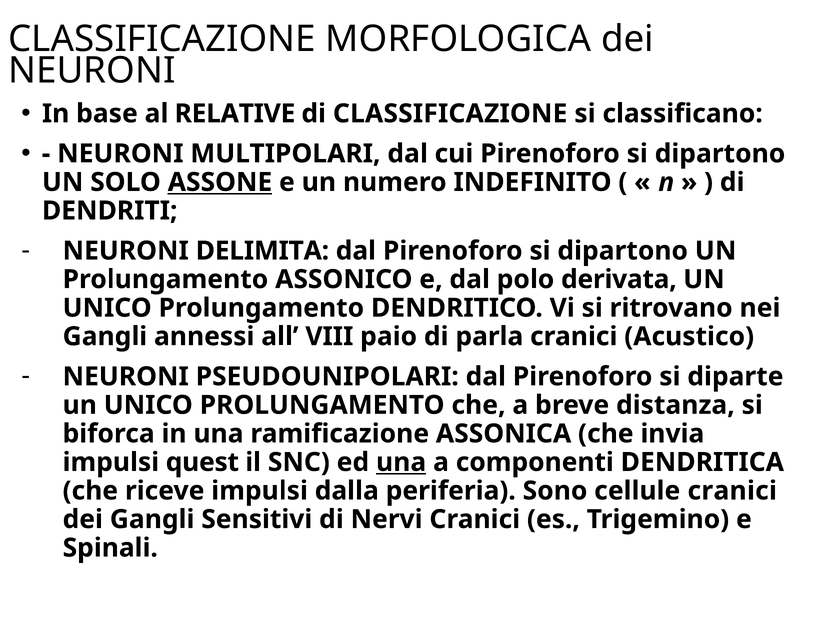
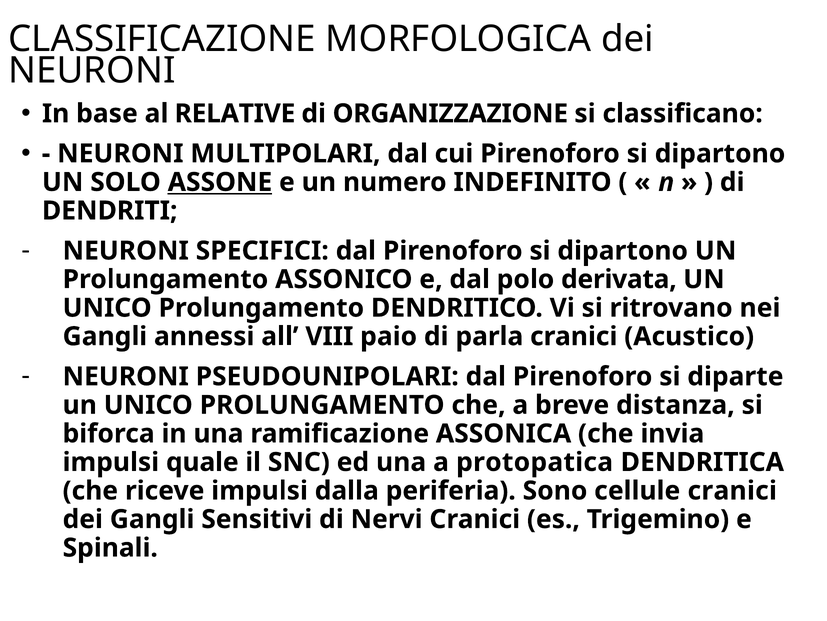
di CLASSIFICAZIONE: CLASSIFICAZIONE -> ORGANIZZAZIONE (450, 113)
DELIMITA: DELIMITA -> SPECIFICI (262, 251)
quest: quest -> quale (202, 462)
una underline: present -> none (401, 462)
componenti: componenti -> protopatica (535, 462)
